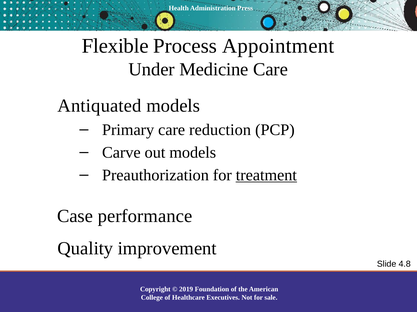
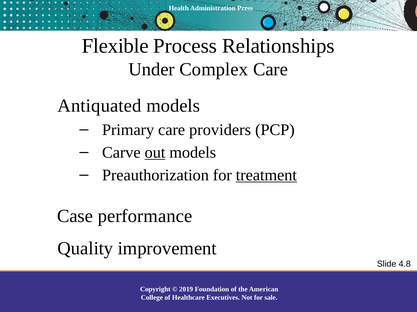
Appointment: Appointment -> Relationships (278, 46)
Medicine: Medicine -> Complex (214, 70)
reduction: reduction -> providers (220, 130)
out underline: none -> present (155, 153)
